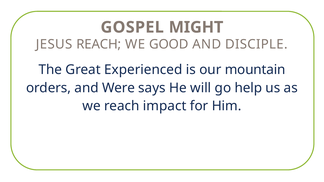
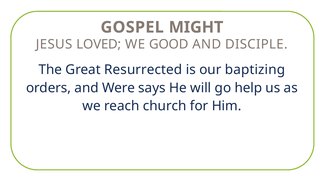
JESUS REACH: REACH -> LOVED (99, 44)
Experienced: Experienced -> Resurrected (143, 70)
mountain: mountain -> baptizing (255, 70)
impact: impact -> church (165, 106)
